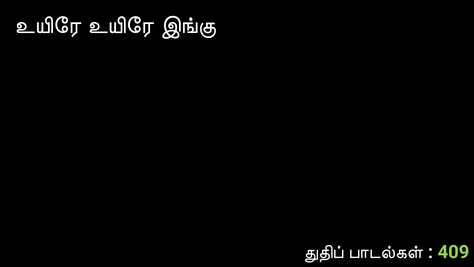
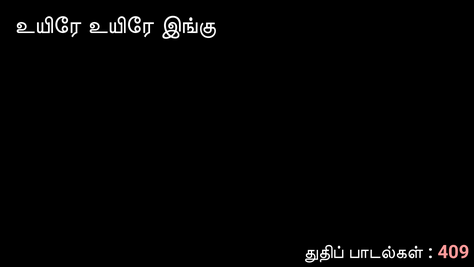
409 colour: light green -> pink (453, 252)
